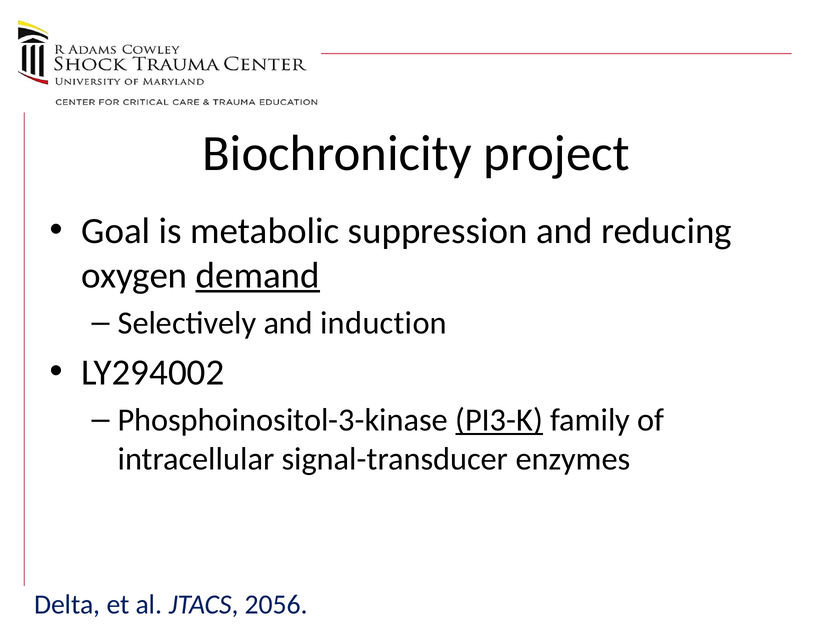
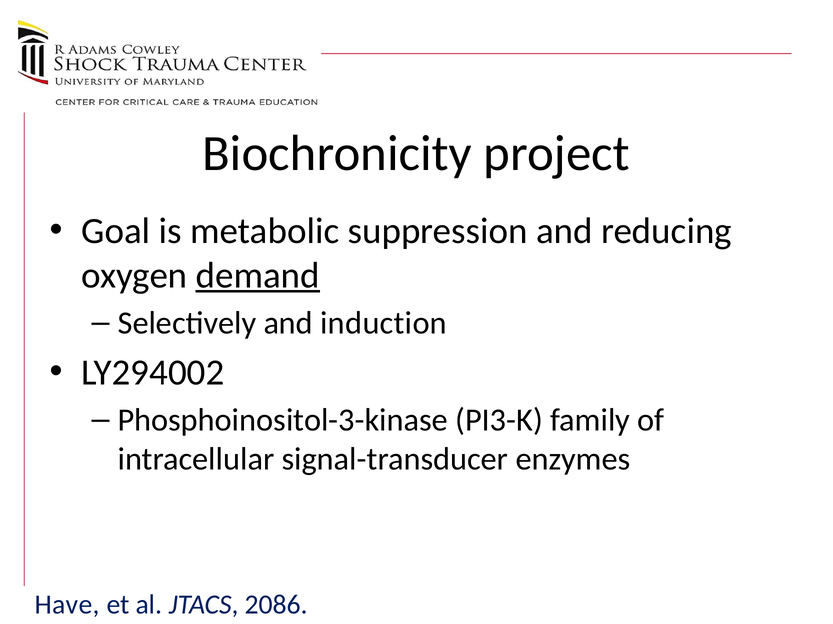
PI3-K underline: present -> none (499, 421)
Delta: Delta -> Have (67, 605)
2056: 2056 -> 2086 (276, 605)
